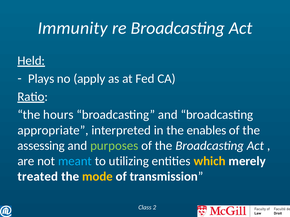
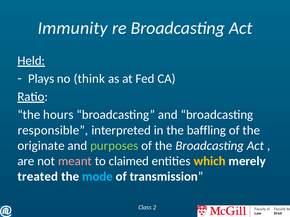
apply: apply -> think (89, 79)
appropriate: appropriate -> responsible (53, 130)
enables: enables -> baffling (206, 130)
assessing: assessing -> originate (41, 146)
meant colour: light blue -> pink (75, 161)
utilizing: utilizing -> claimed (129, 161)
mode colour: yellow -> light blue (97, 177)
